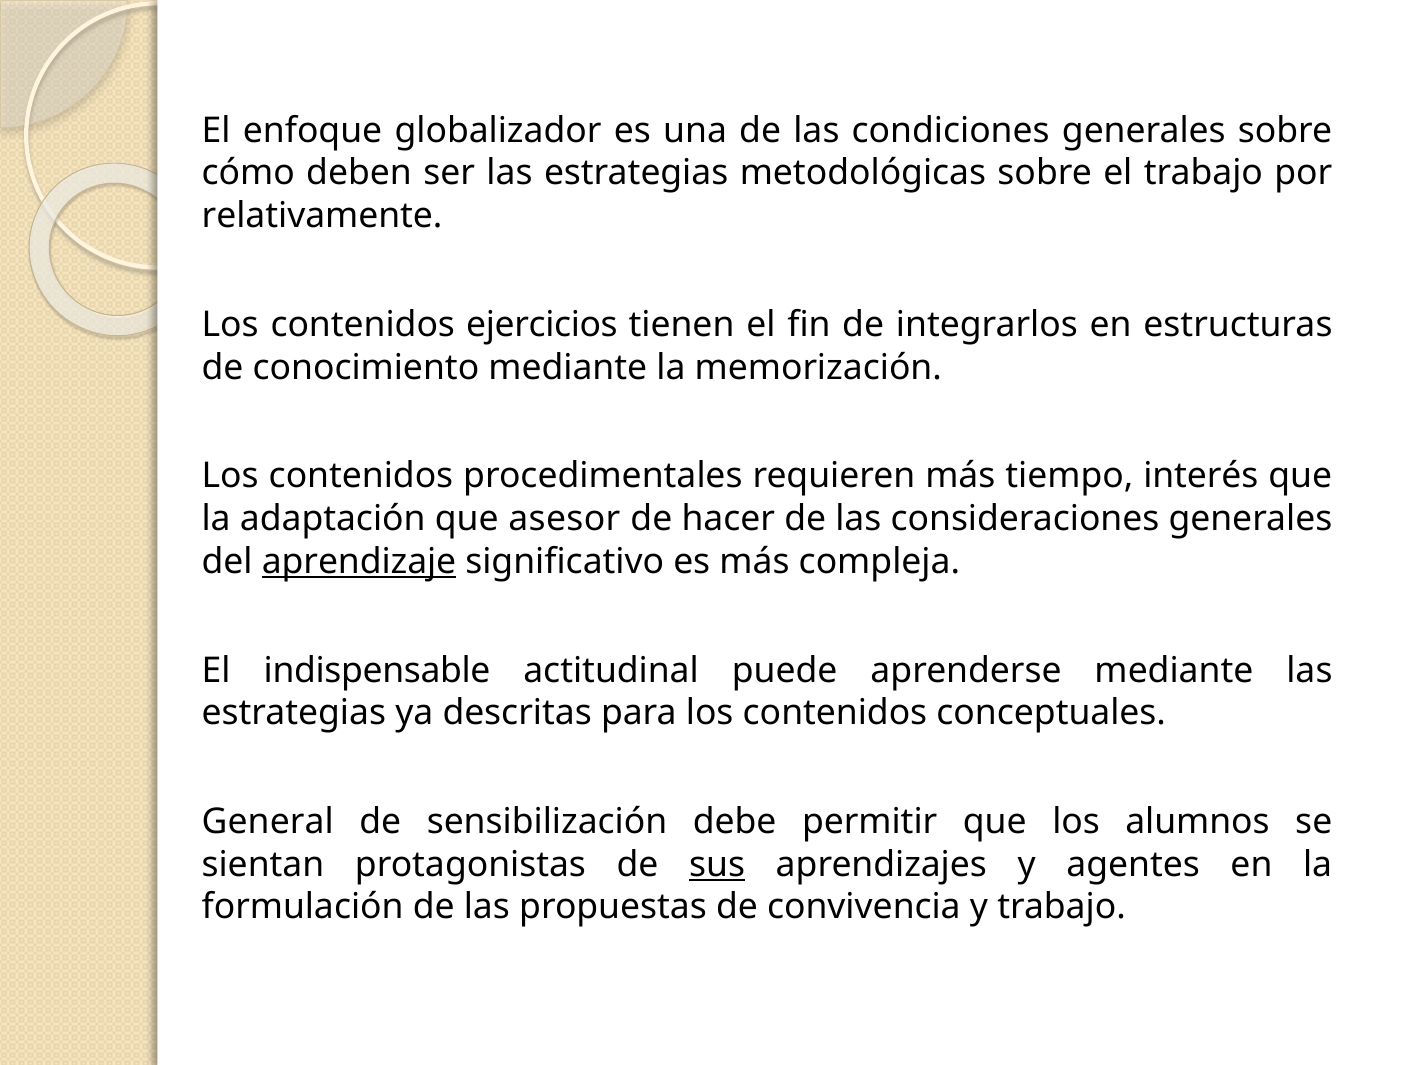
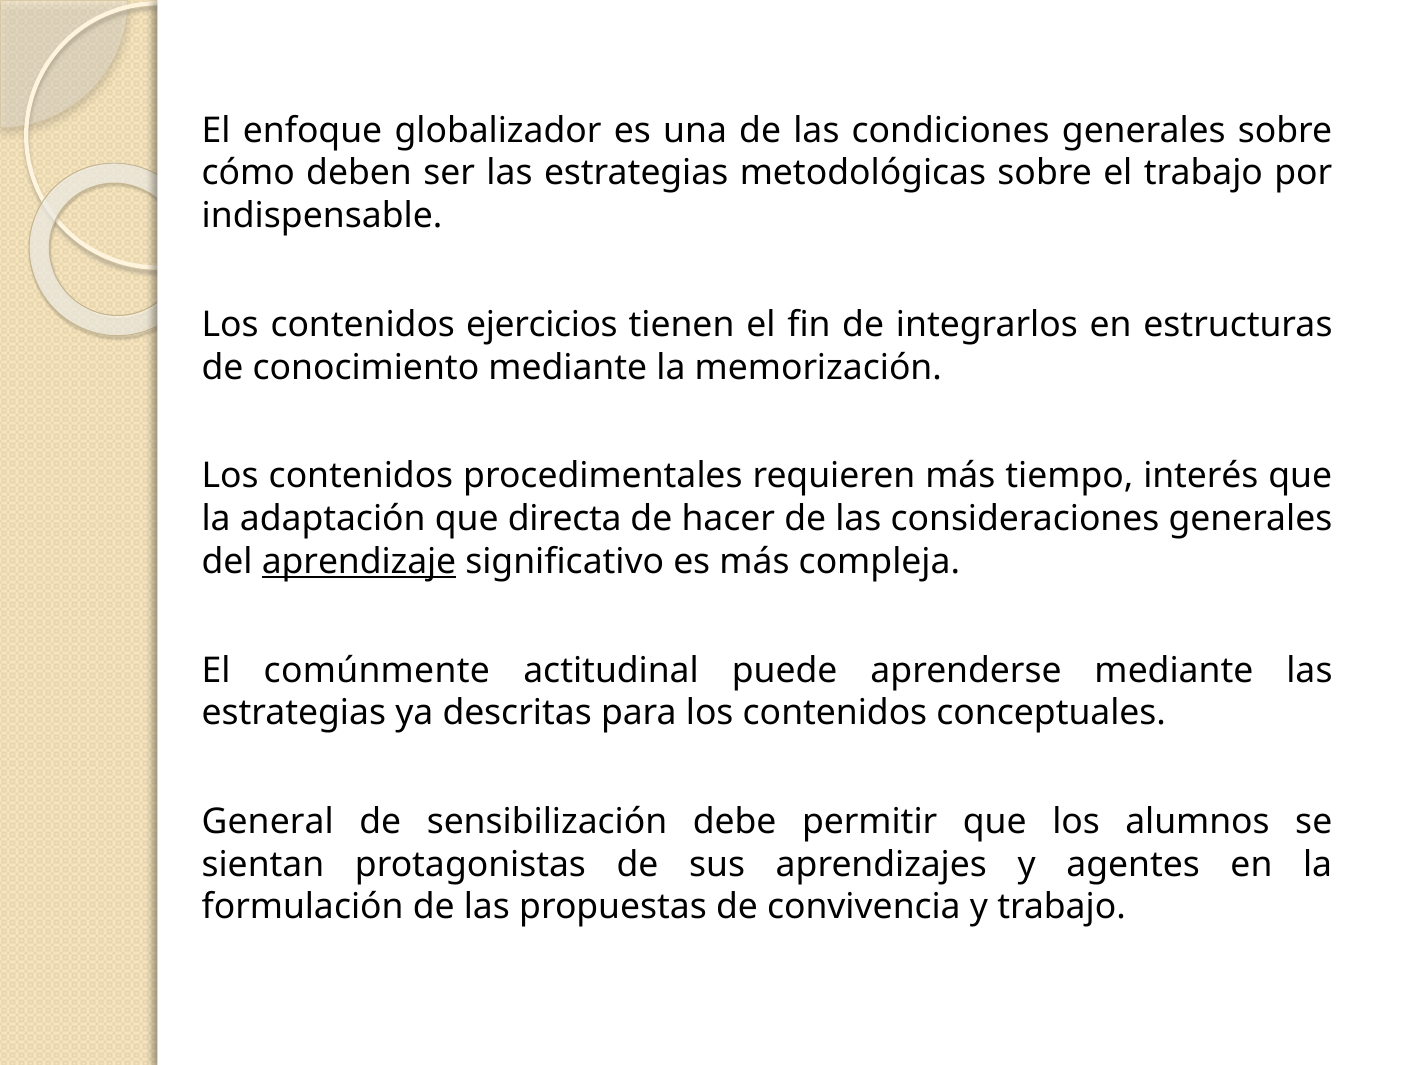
relativamente: relativamente -> indispensable (322, 216)
asesor: asesor -> directa (565, 519)
indispensable: indispensable -> comúnmente (377, 670)
sus underline: present -> none (717, 864)
